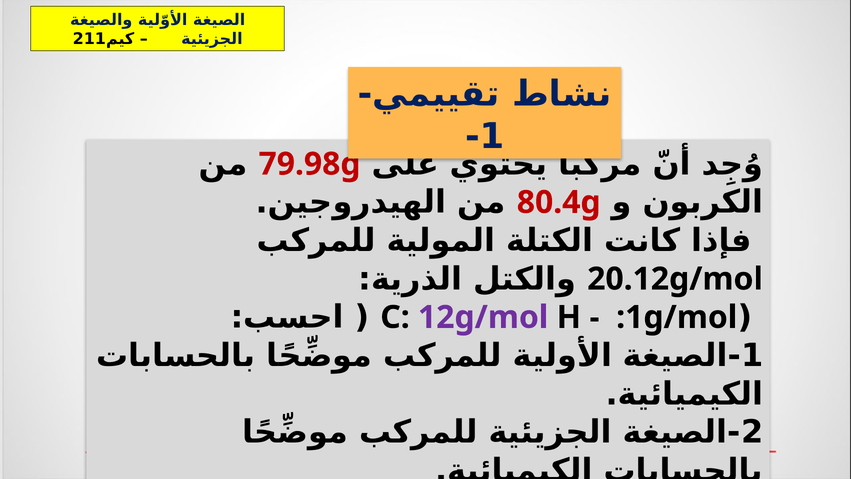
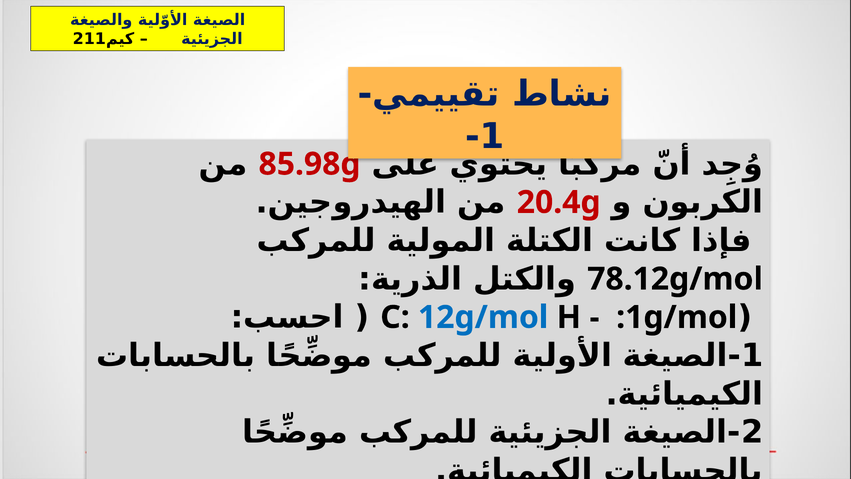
79.98g: 79.98g -> 85.98g (310, 164)
80.4g: 80.4g -> 20.4g (559, 202)
20.12g/mol: 20.12g/mol -> 78.12g/mol (675, 279)
12g/mol colour: purple -> blue (483, 317)
